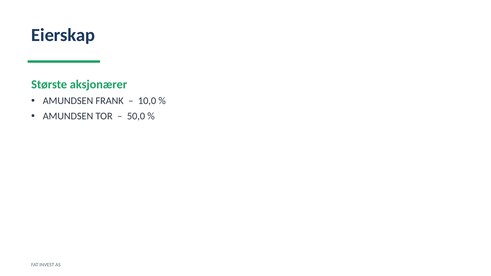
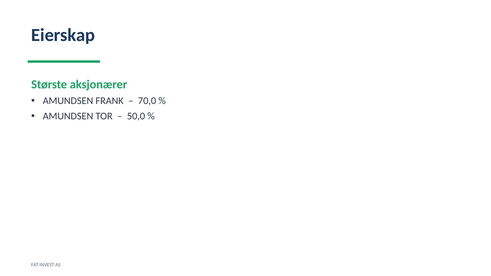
10,0: 10,0 -> 70,0 (147, 101)
